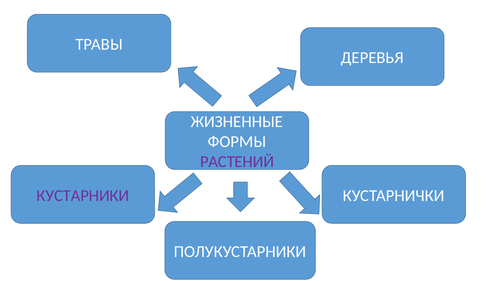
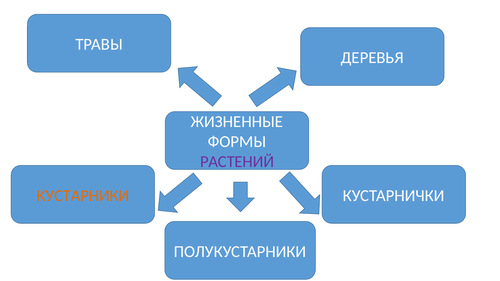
КУСТАРНИКИ colour: purple -> orange (83, 196)
